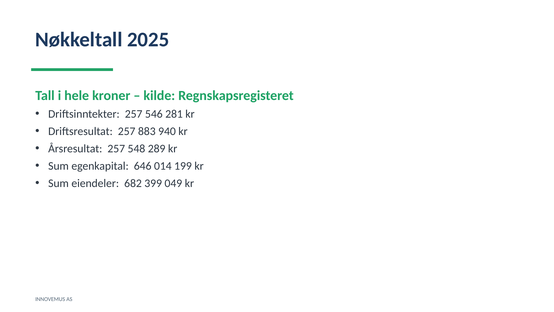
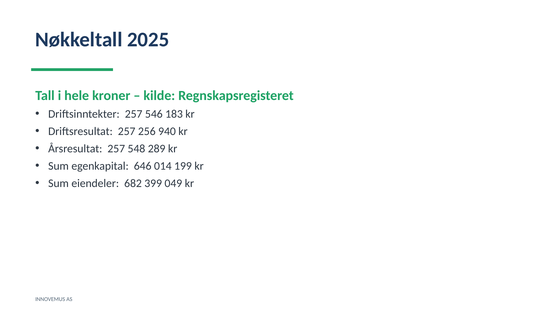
281: 281 -> 183 (174, 114)
883: 883 -> 256 (147, 131)
